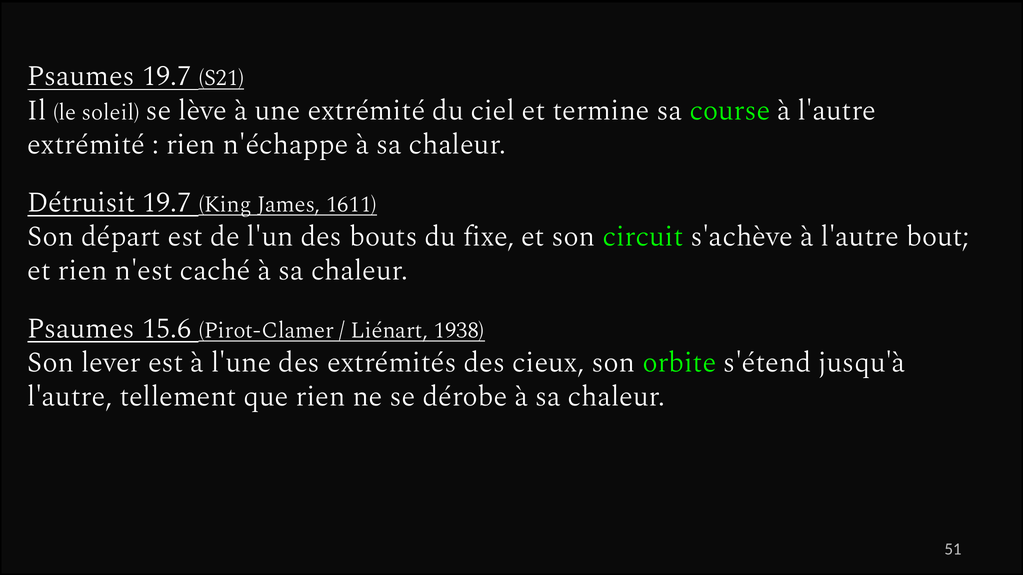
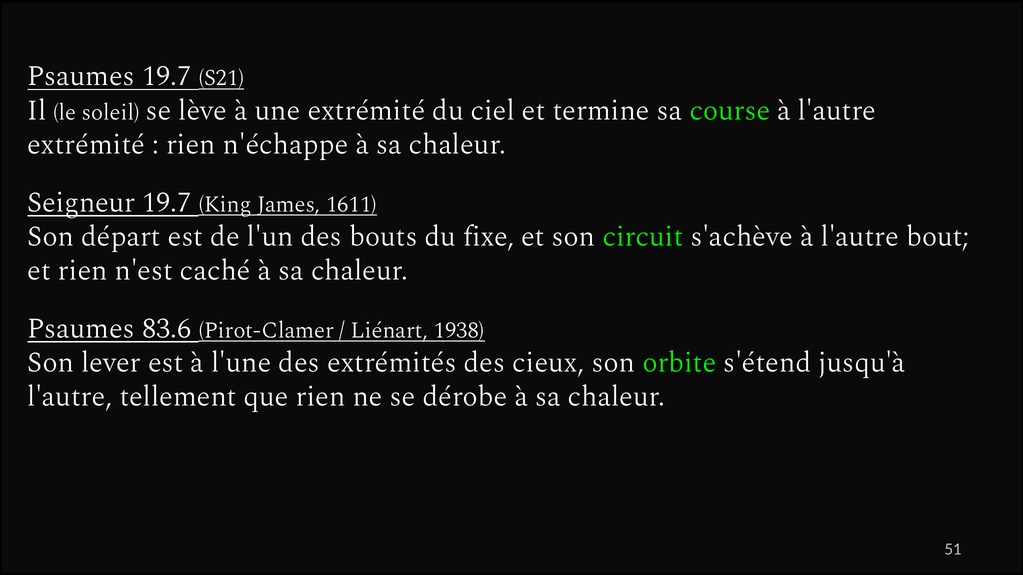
Détruisit: Détruisit -> Seigneur (81, 202)
15.6: 15.6 -> 83.6 (167, 329)
